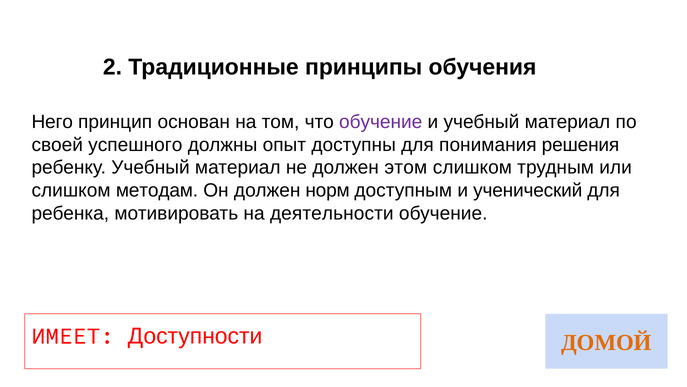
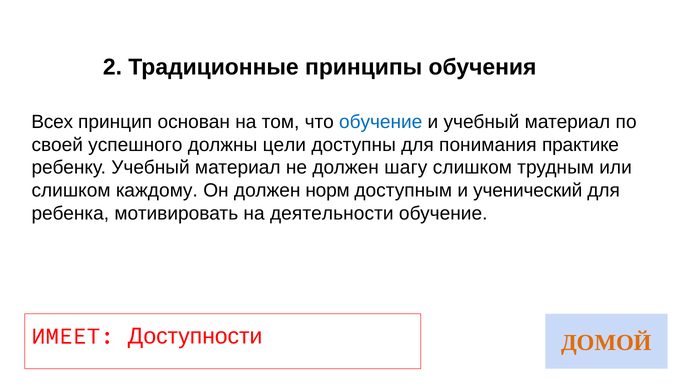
Него: Него -> Всех (52, 122)
обучение colour: purple -> blue (381, 122)
опыт: опыт -> цели (284, 145)
решения: решения -> практике (580, 145)
этом: этом -> шагу (406, 167)
методам: методам -> каждому (157, 190)
